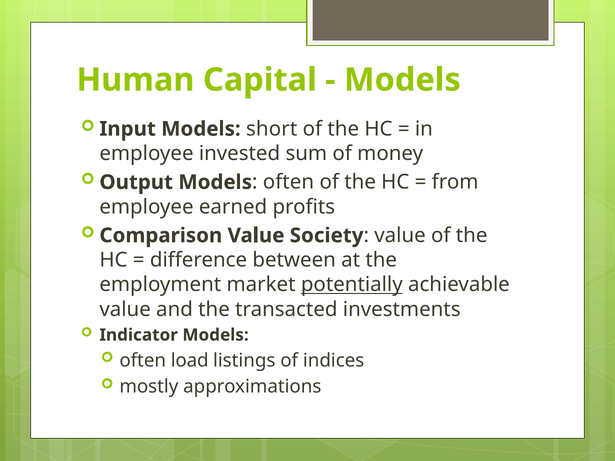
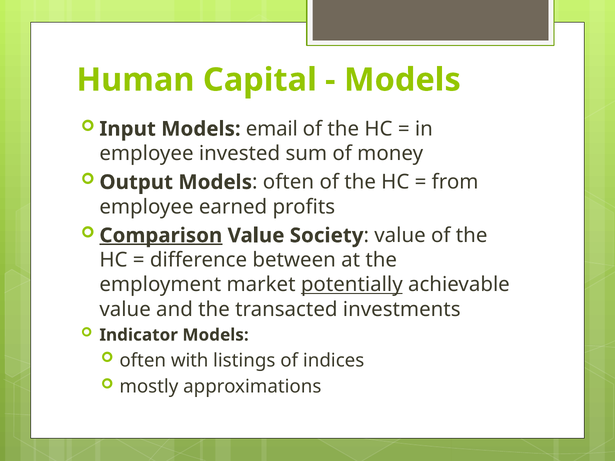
short: short -> email (272, 129)
Comparison underline: none -> present (161, 236)
load: load -> with (190, 361)
